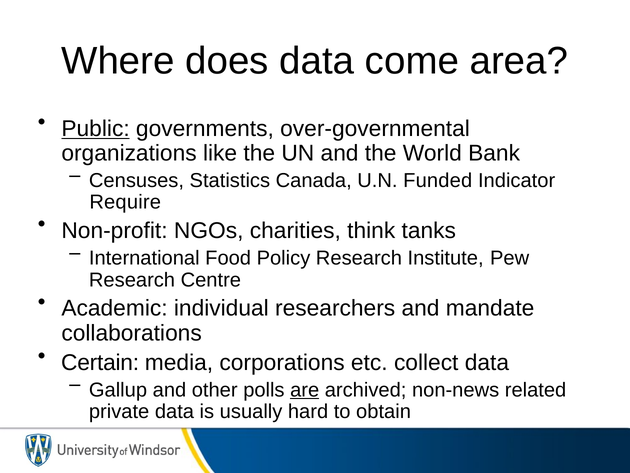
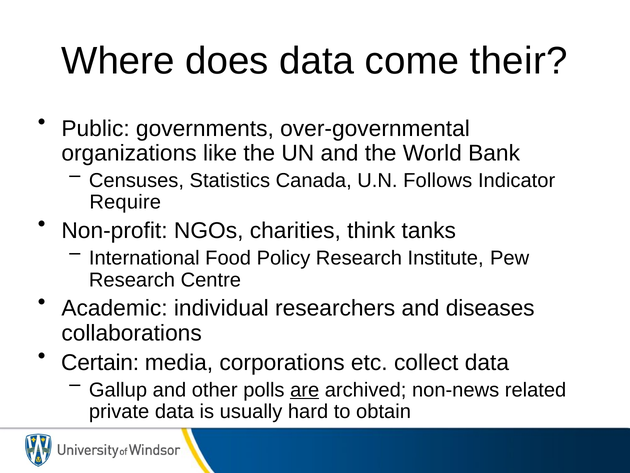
area: area -> their (519, 61)
Public underline: present -> none (96, 129)
Funded: Funded -> Follows (438, 180)
mandate: mandate -> diseases (490, 308)
